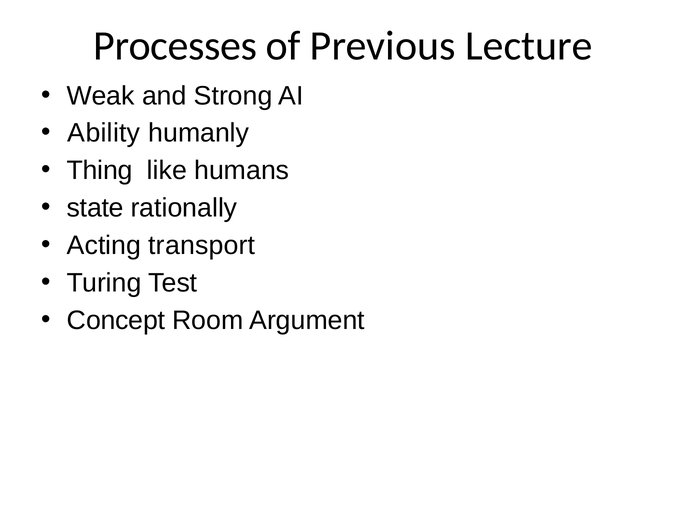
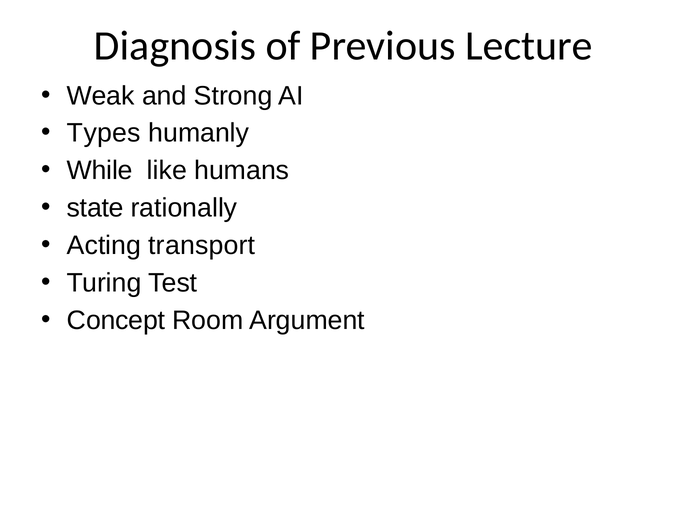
Processes: Processes -> Diagnosis (175, 46)
Ability: Ability -> Types (104, 133)
Thing: Thing -> While (100, 171)
